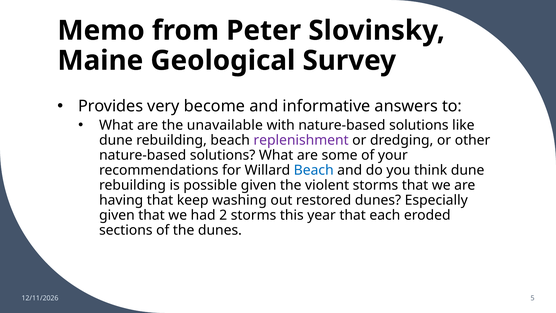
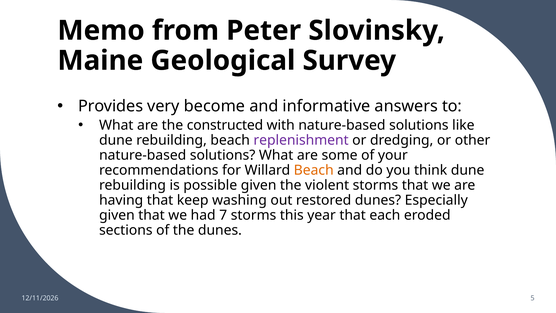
unavailable: unavailable -> constructed (225, 125)
Beach colour: blue -> orange (314, 170)
2: 2 -> 7 (223, 215)
